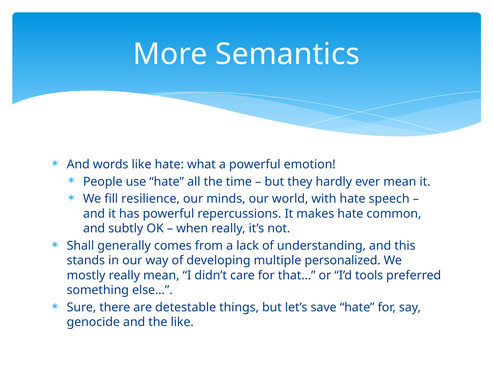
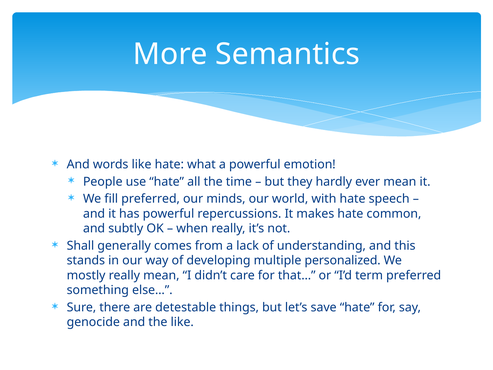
fill resilience: resilience -> preferred (151, 199)
tools: tools -> term (369, 275)
